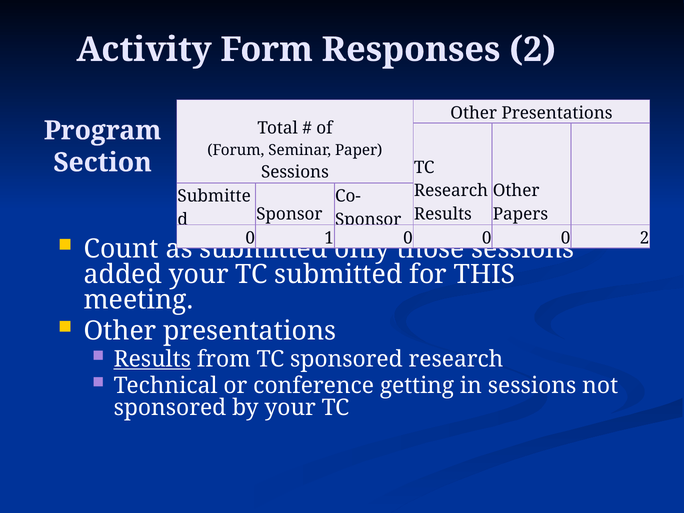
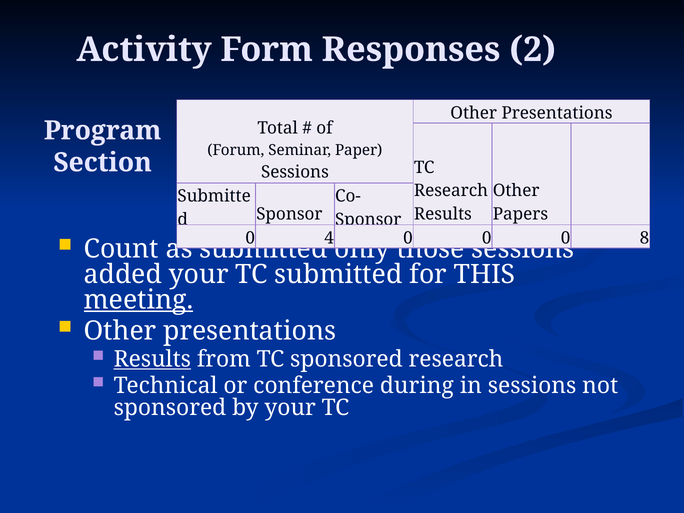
1: 1 -> 4 (329, 238)
2: 2 -> 8 (644, 238)
meeting underline: none -> present (138, 300)
getting: getting -> during (417, 386)
